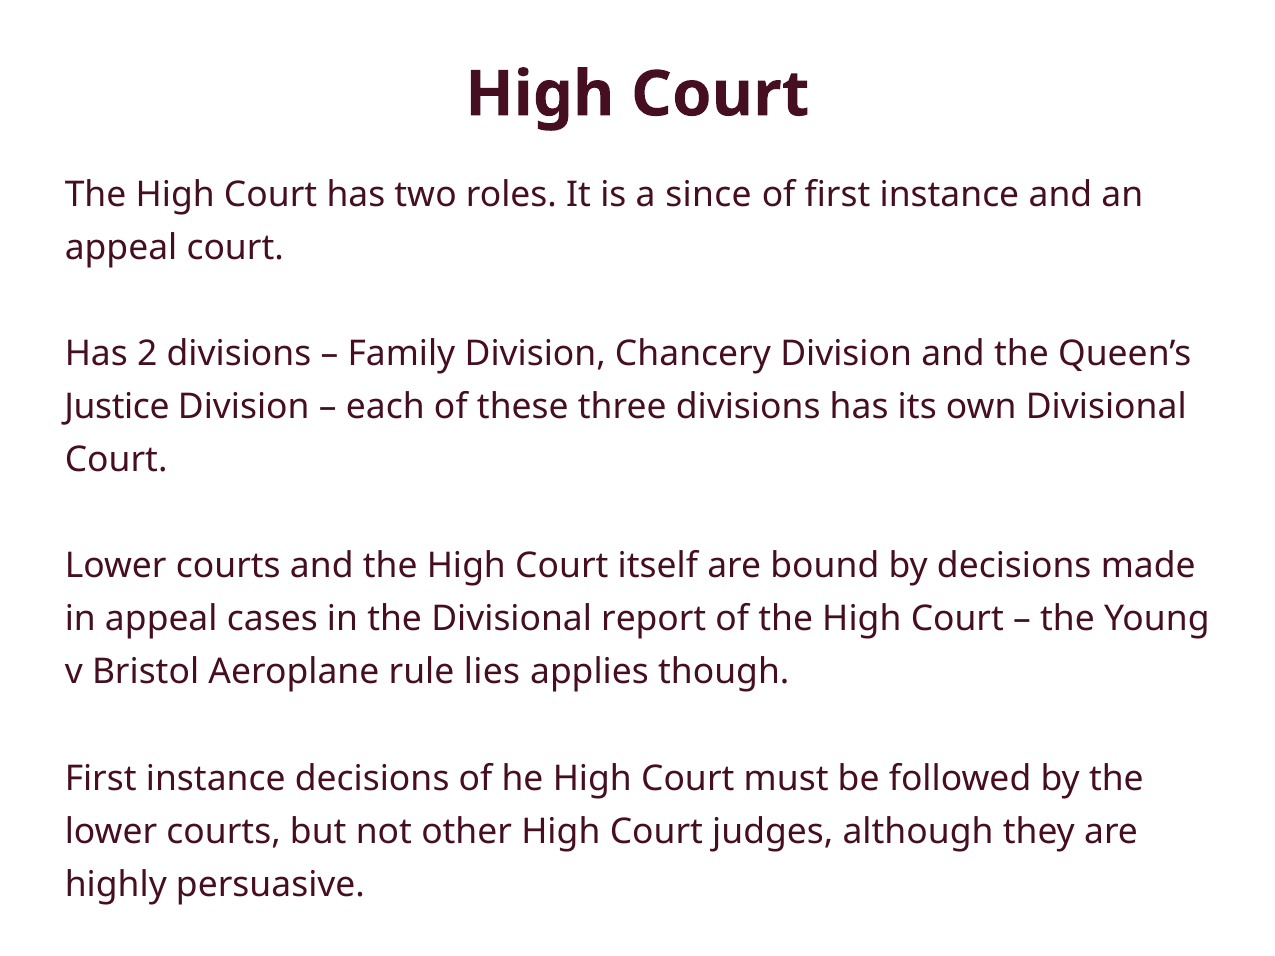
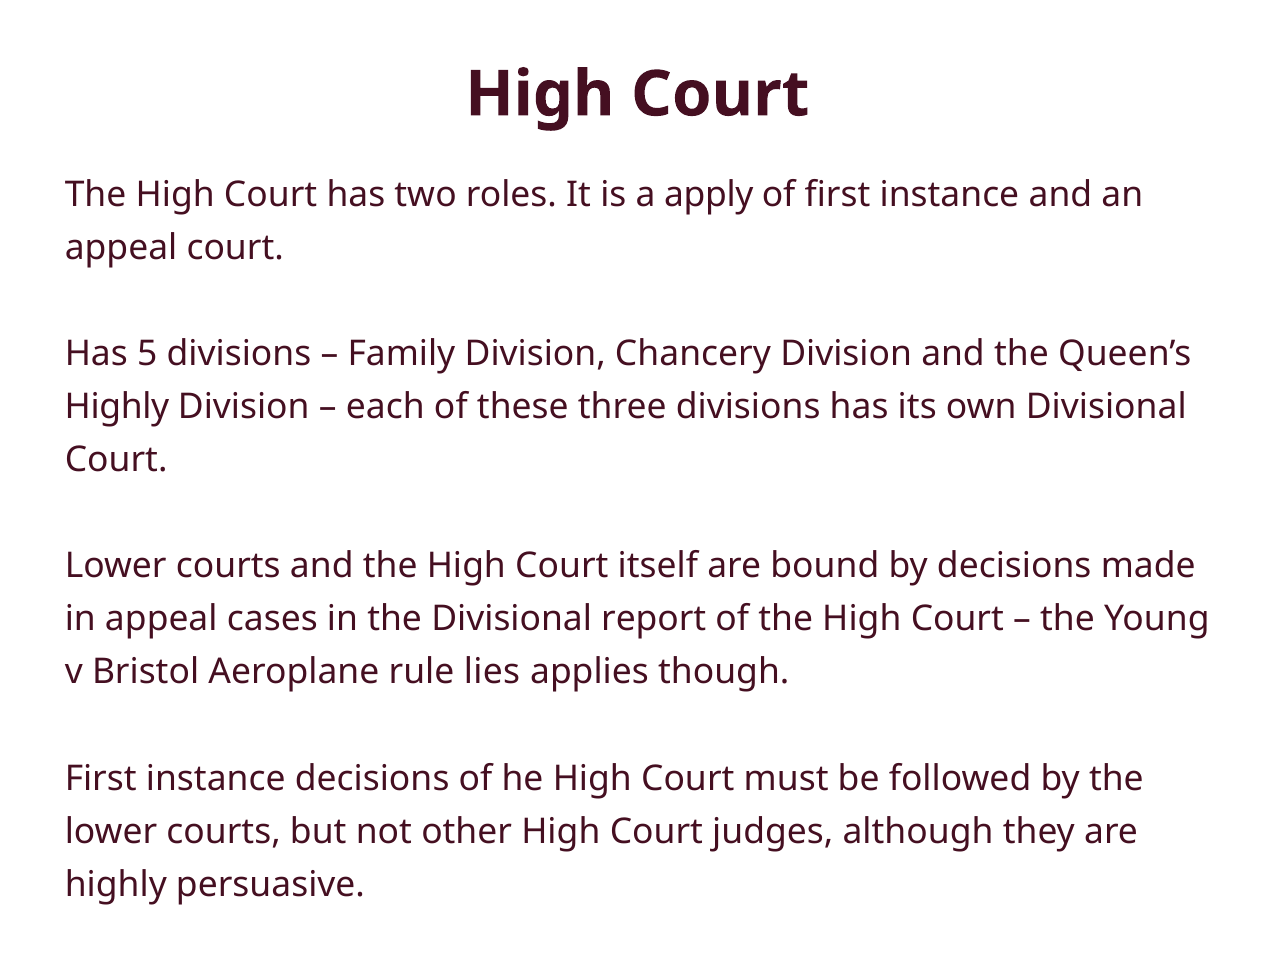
since: since -> apply (709, 194)
2: 2 -> 5 (147, 354)
Justice: Justice -> Highly (117, 407)
